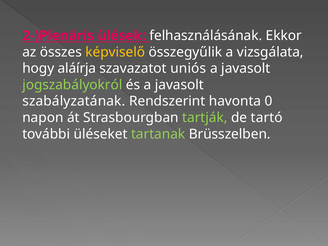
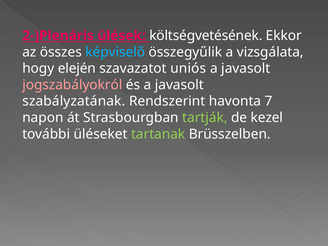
felhasználásának: felhasználásának -> költségvetésének (206, 36)
képviselő colour: yellow -> light blue (115, 52)
aláírja: aláírja -> elején (77, 68)
jogszabályokról colour: light green -> pink (72, 85)
0: 0 -> 7 (269, 101)
tartó: tartó -> kezel (267, 118)
